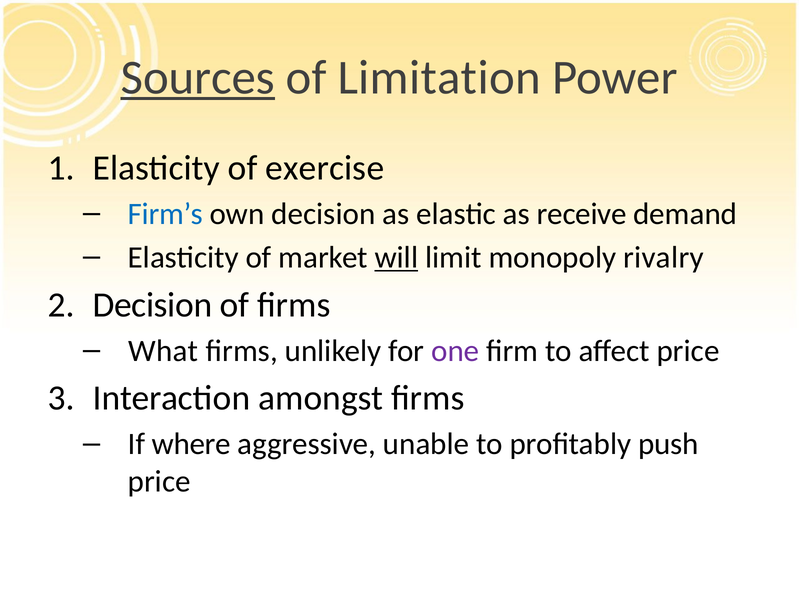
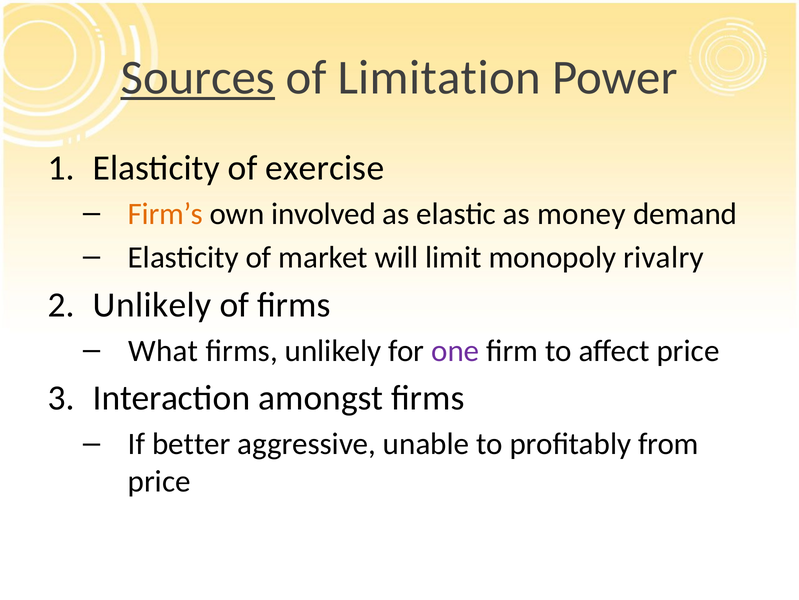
Firm’s colour: blue -> orange (165, 213)
own decision: decision -> involved (324, 213)
receive: receive -> money (581, 213)
will underline: present -> none (396, 257)
Decision: Decision -> Unlikely (152, 304)
where: where -> better (191, 444)
push: push -> from (668, 444)
